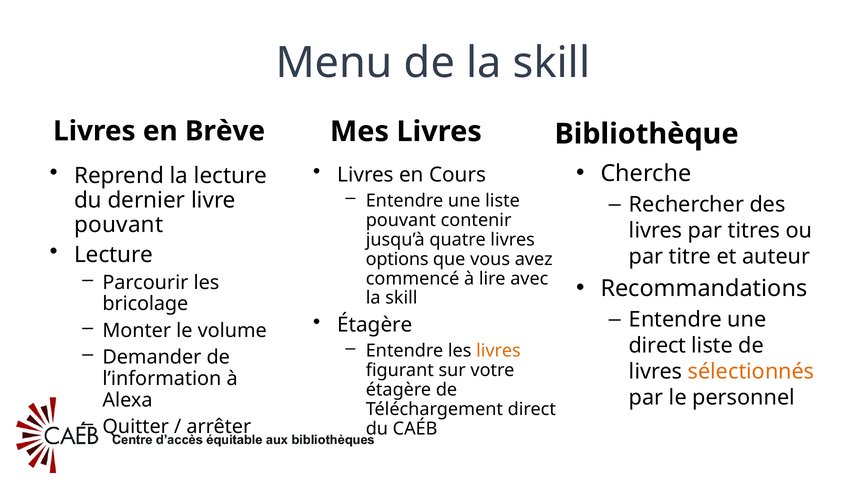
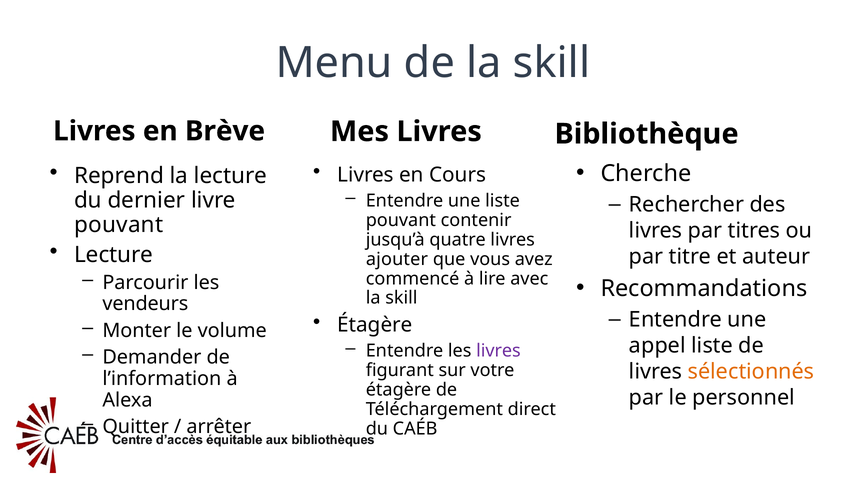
options: options -> ajouter (397, 259)
bricolage: bricolage -> vendeurs (145, 304)
livres colour: orange -> purple (498, 351)
direct: direct -> appel (657, 346)
